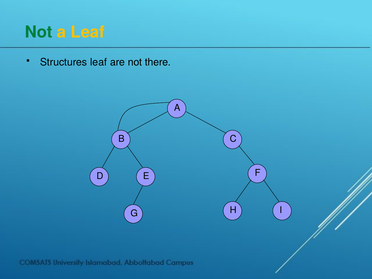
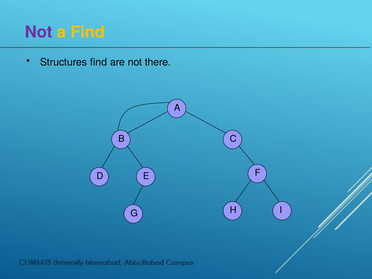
Not colour: green -> purple (39, 32)
a Leaf: Leaf -> Find (88, 32)
Structures leaf: leaf -> find (99, 62)
